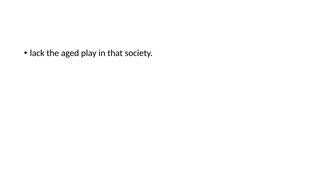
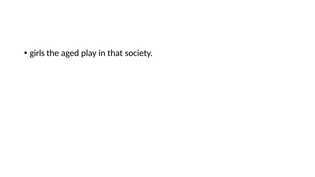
lack: lack -> girls (37, 53)
